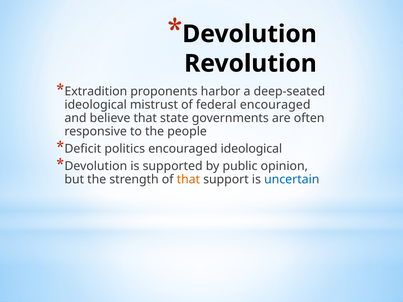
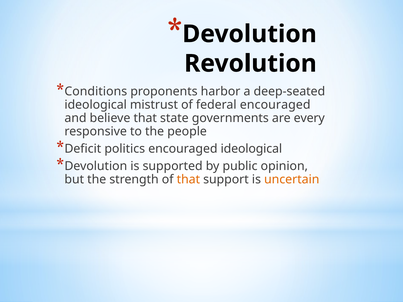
Extradition: Extradition -> Conditions (96, 92)
often: often -> every (309, 118)
uncertain colour: blue -> orange (292, 180)
